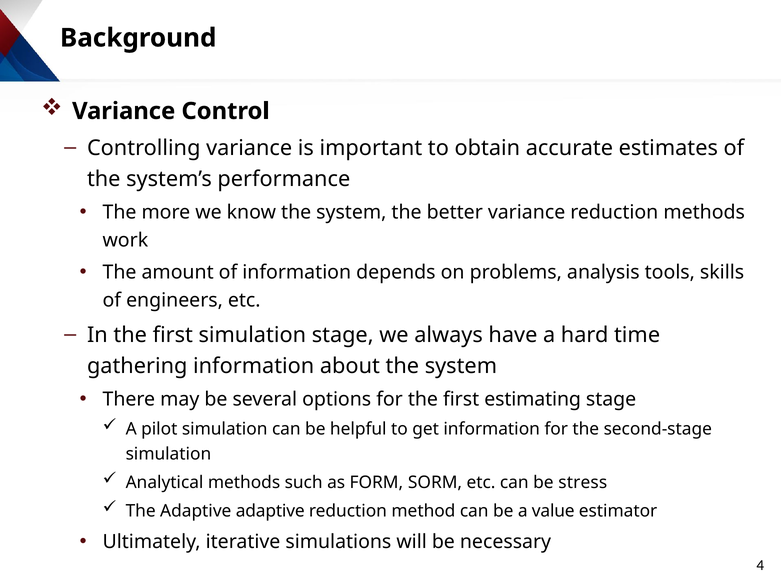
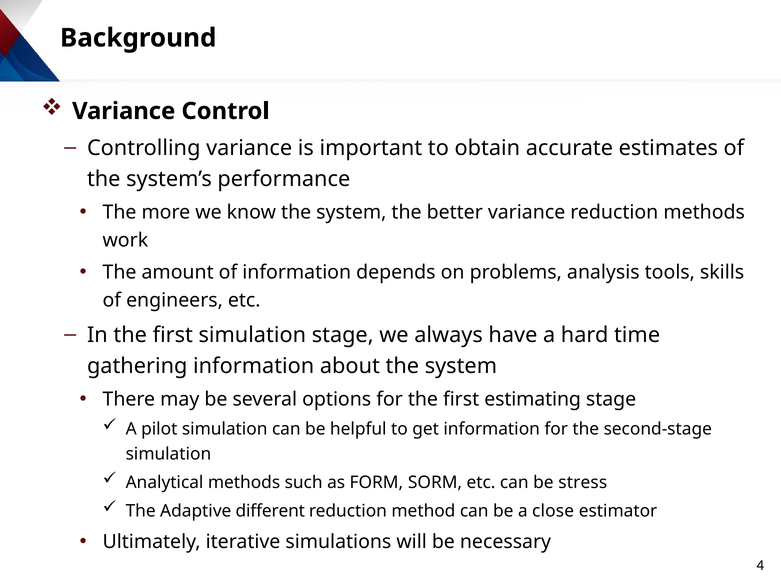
Adaptive adaptive: adaptive -> different (270, 511)
value: value -> close (553, 511)
